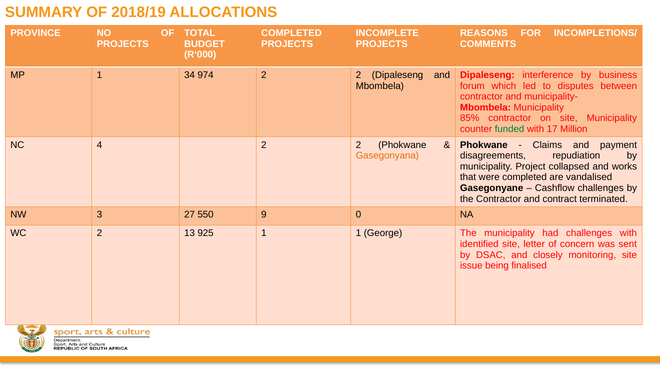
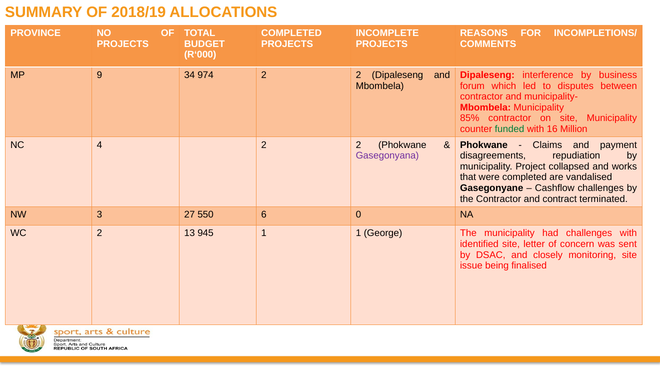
MP 1: 1 -> 9 (99, 75)
17: 17 -> 16 (552, 129)
Gasegonyana colour: orange -> purple (387, 156)
9: 9 -> 6 (264, 215)
925: 925 -> 945 (206, 233)
